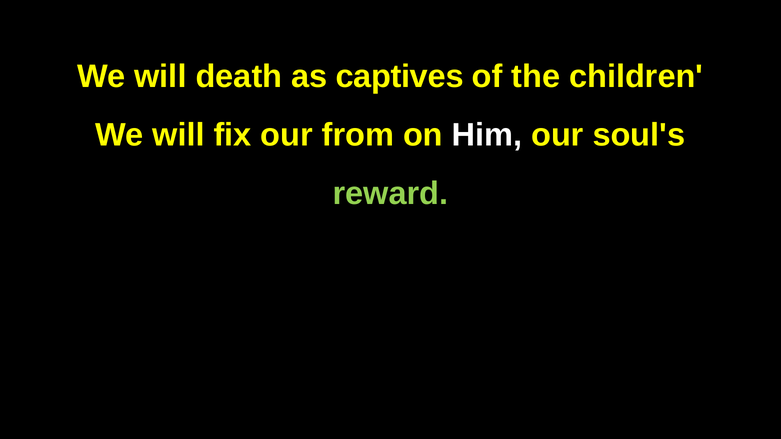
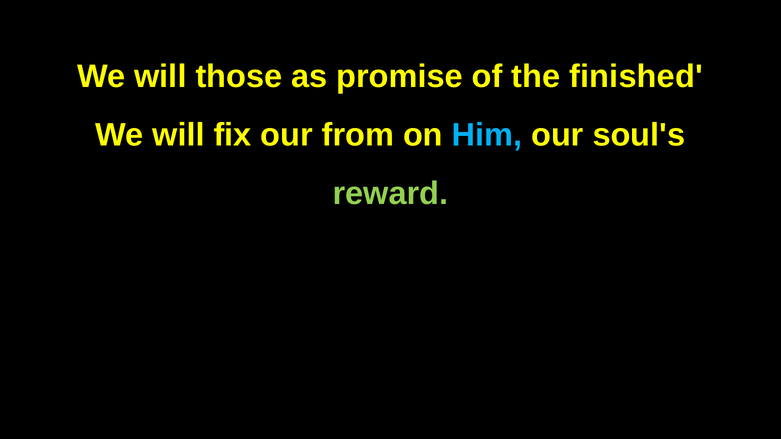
death: death -> those (239, 76)
captives: captives -> promise (400, 76)
children: children -> finished (636, 76)
Him colour: white -> light blue (487, 135)
